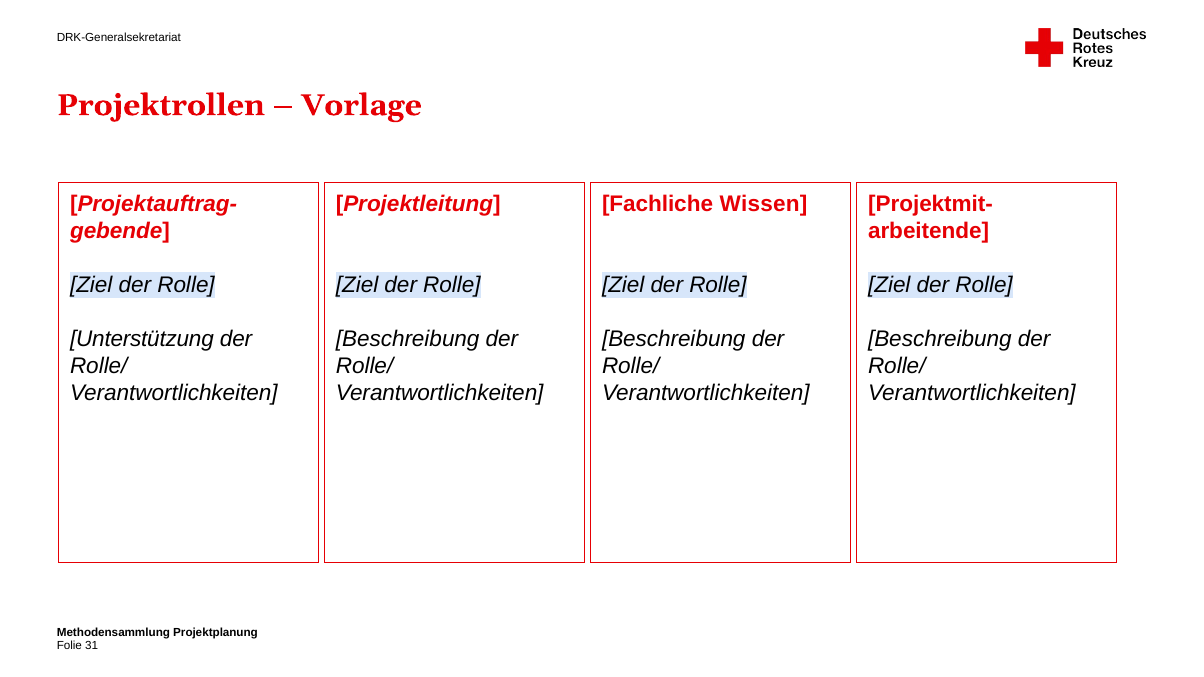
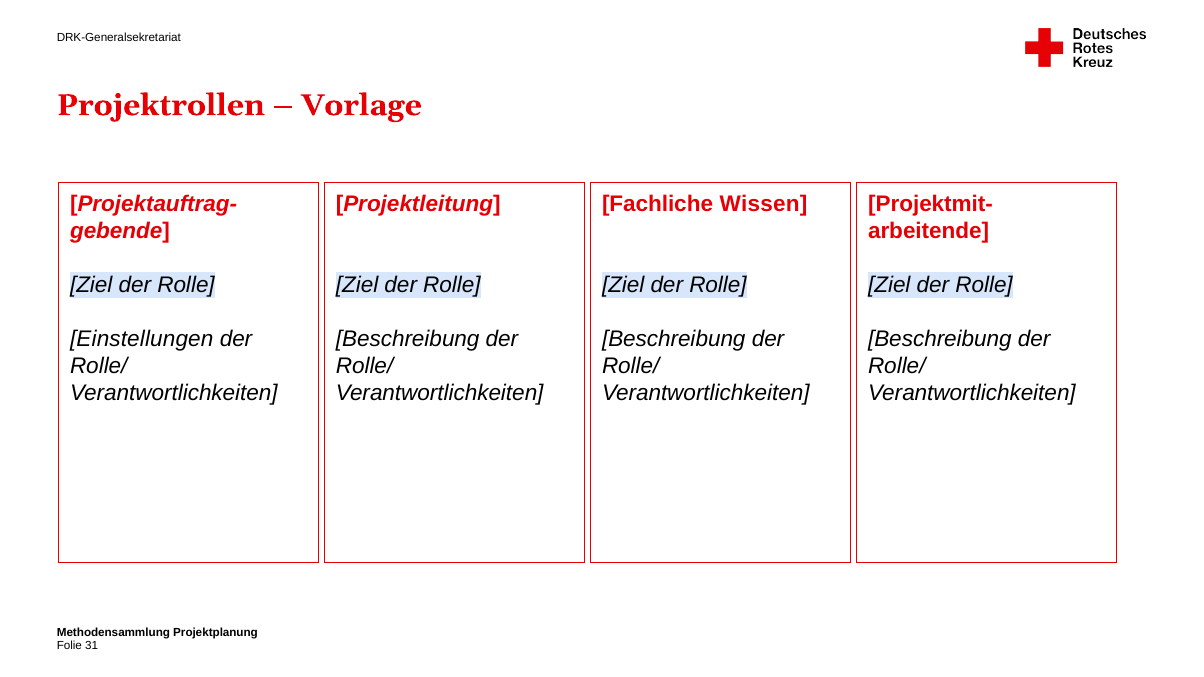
Unterstützung: Unterstützung -> Einstellungen (142, 340)
